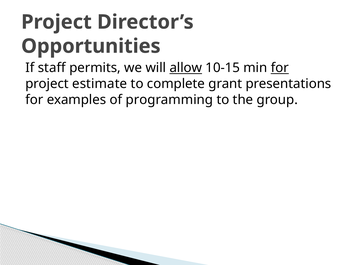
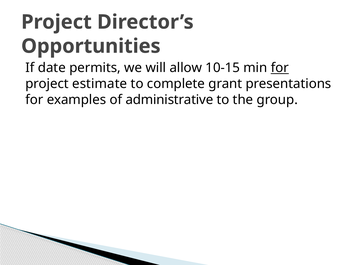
staff: staff -> date (52, 68)
allow underline: present -> none (186, 68)
programming: programming -> administrative (169, 100)
